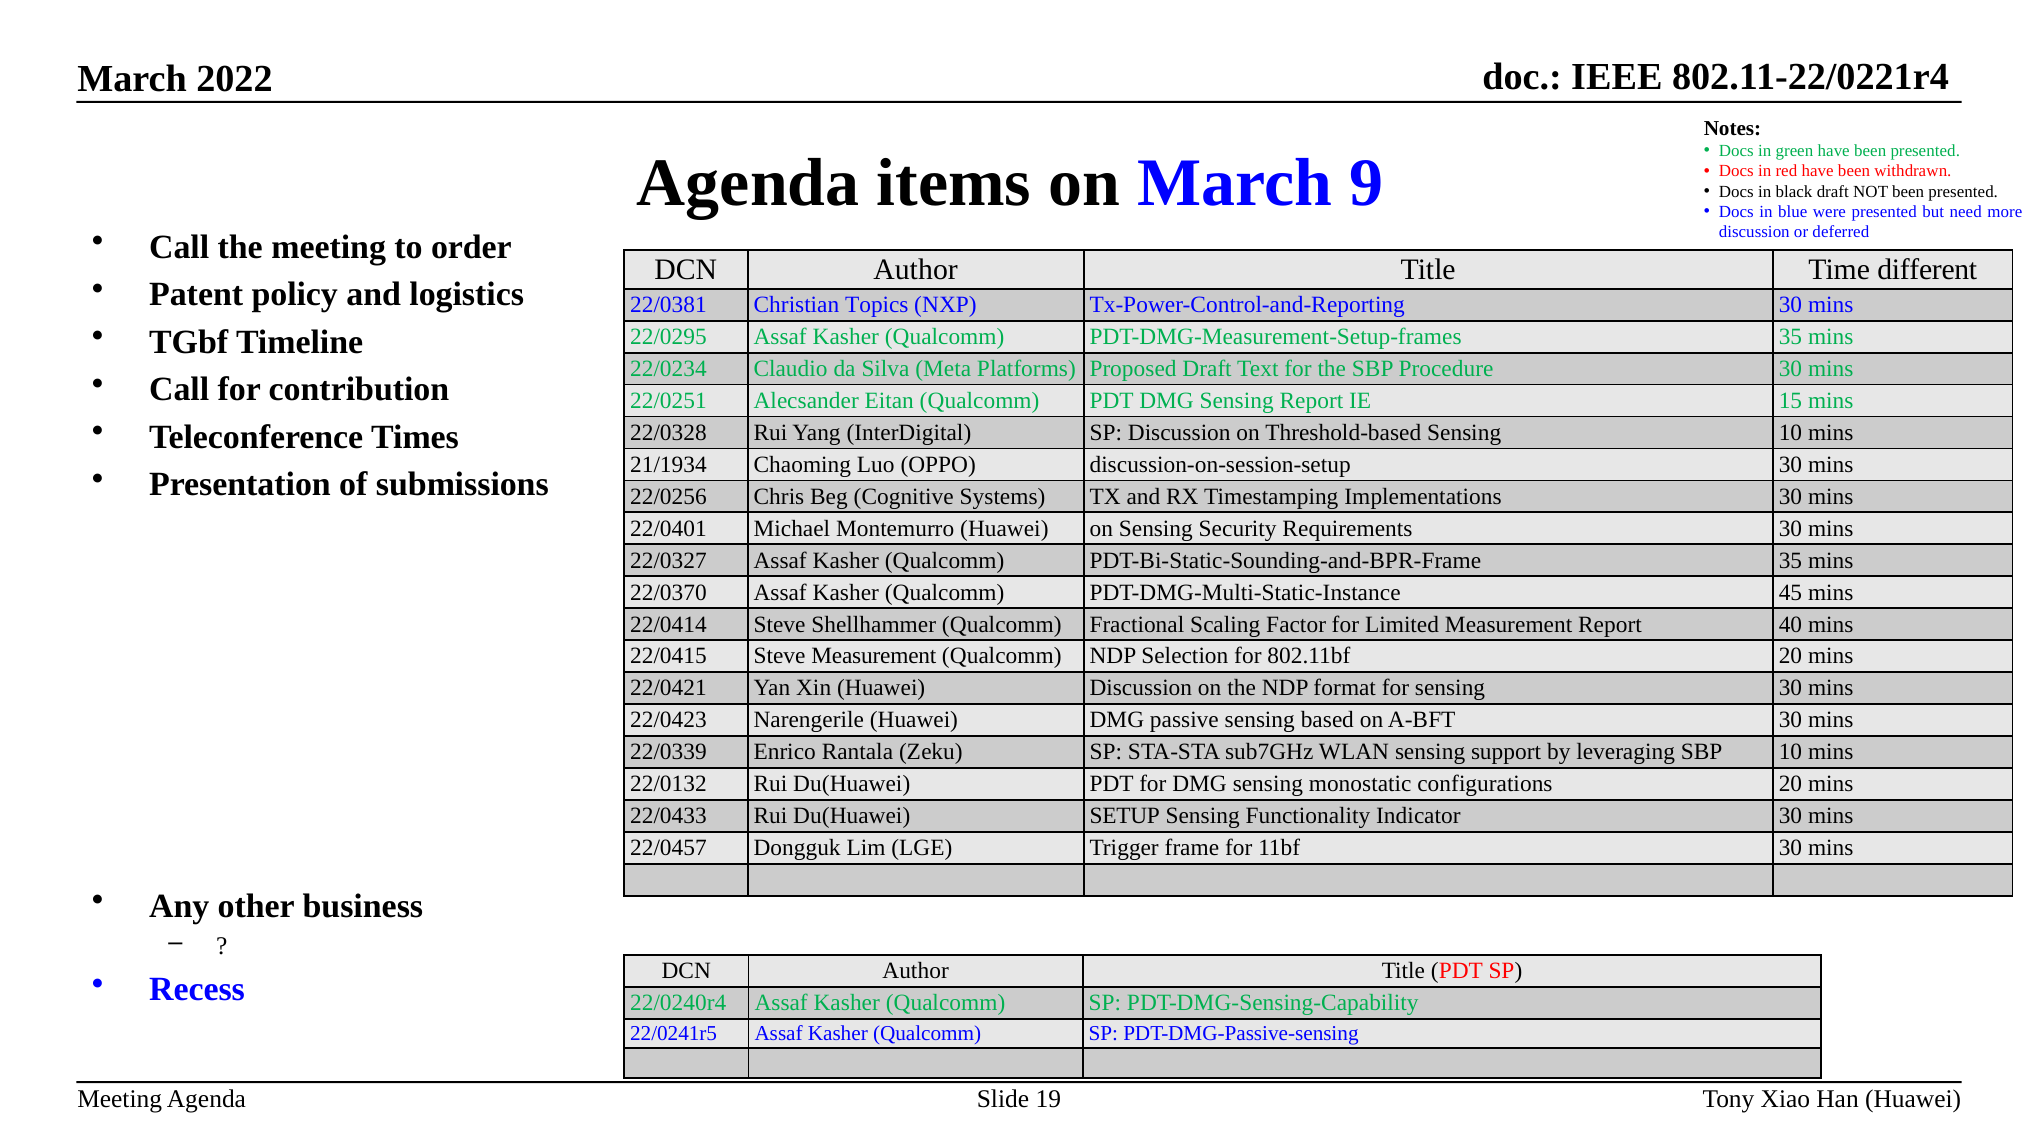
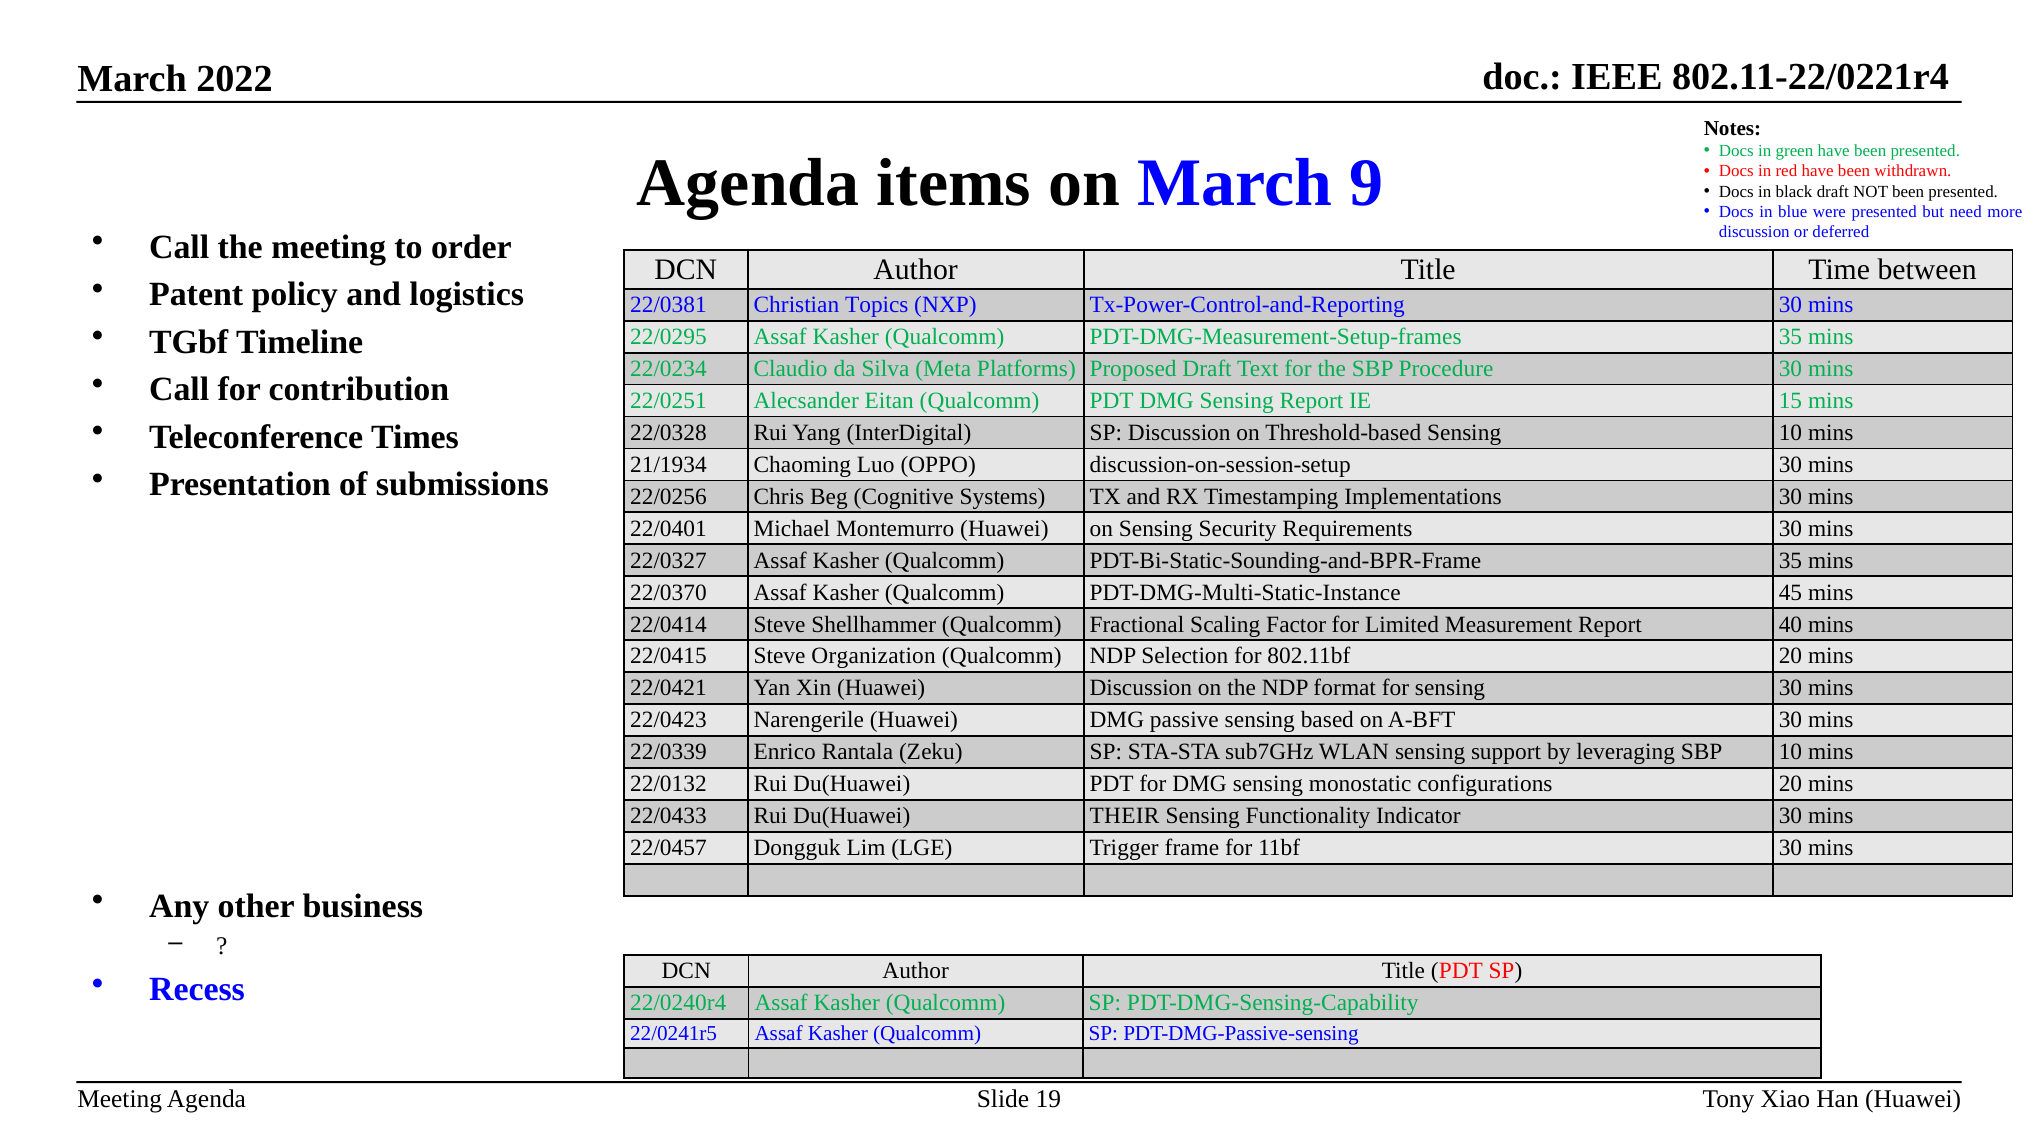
different: different -> between (1927, 270)
Steve Measurement: Measurement -> Organization (874, 656)
SETUP: SETUP -> THEIR (1125, 816)
